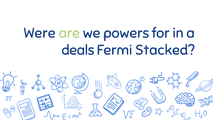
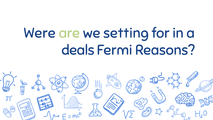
powers: powers -> setting (126, 33)
Stacked: Stacked -> Reasons (165, 50)
